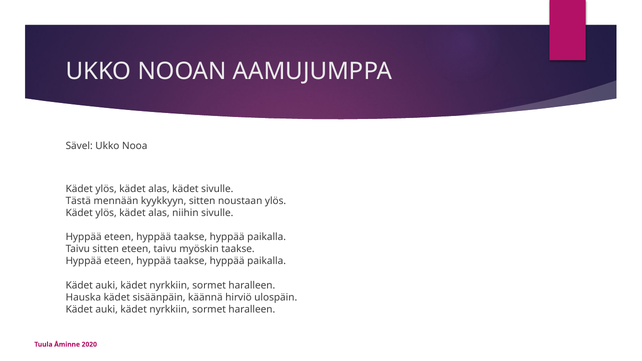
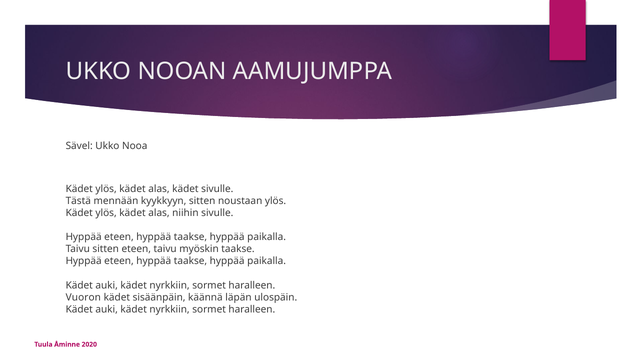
Hauska: Hauska -> Vuoron (83, 297)
hirviö: hirviö -> läpän (238, 297)
